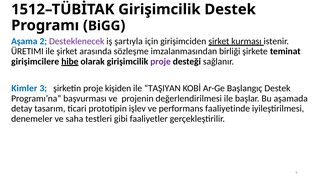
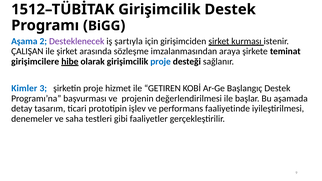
ÜRETIMI: ÜRETIMI -> ÇALIŞAN (27, 51)
birliği: birliği -> araya (230, 51)
proje colour: purple -> blue (161, 61)
kişiden: kişiden -> hizmet (118, 88)
TAŞIYAN: TAŞIYAN -> GETIREN (162, 88)
